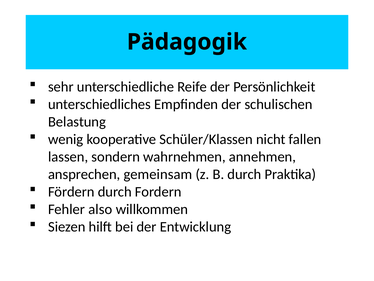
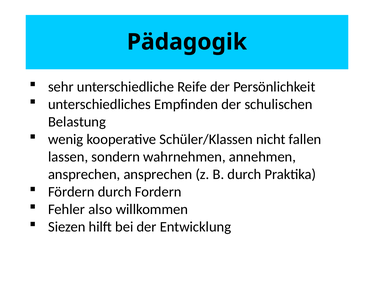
ansprechen gemeinsam: gemeinsam -> ansprechen (158, 174)
